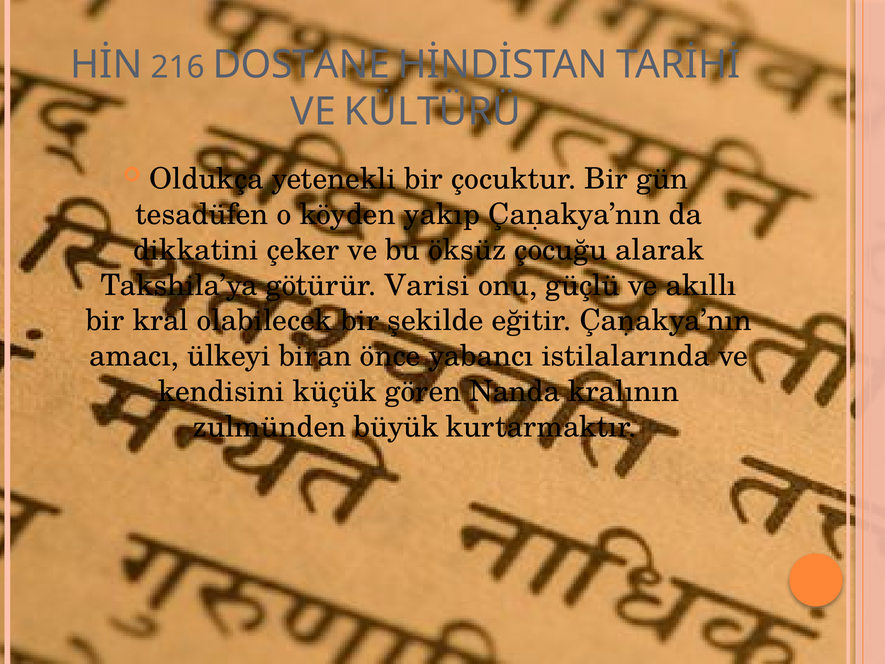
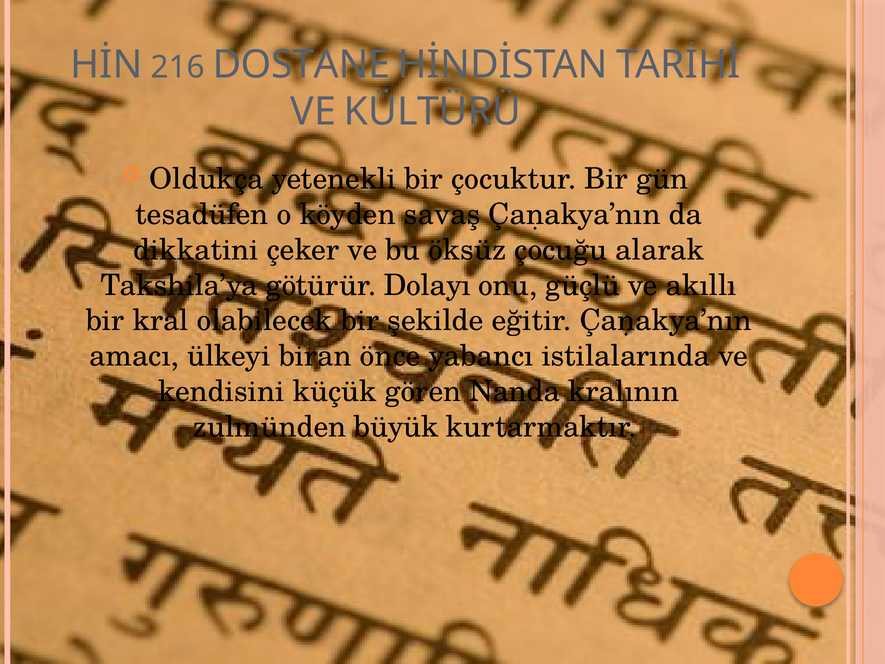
yakıp: yakıp -> savaş (442, 214)
Varisi: Varisi -> Dolayı (427, 285)
